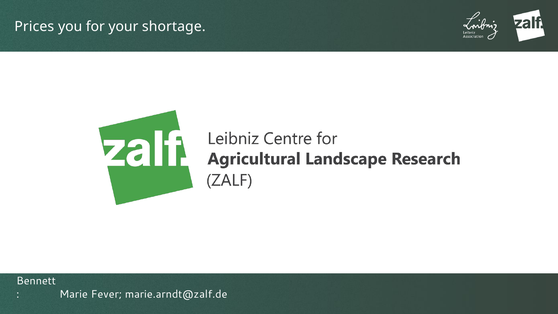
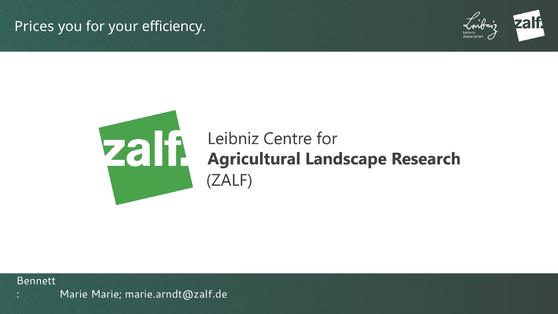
shortage: shortage -> efficiency (174, 27)
Marie Fever: Fever -> Marie (106, 294)
